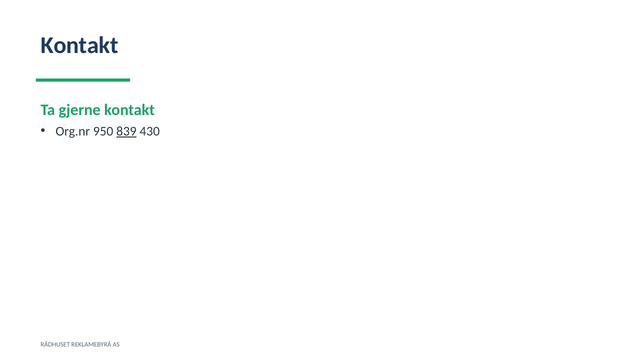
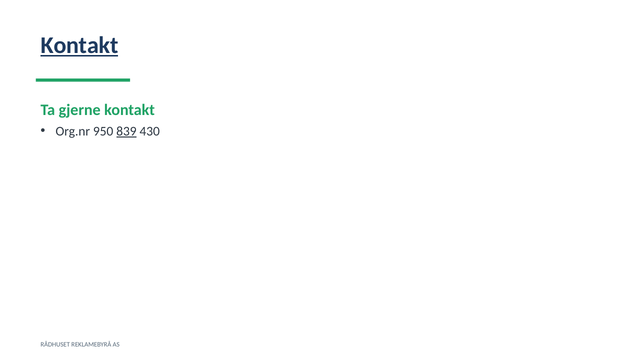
Kontakt underline: none -> present (79, 46)
